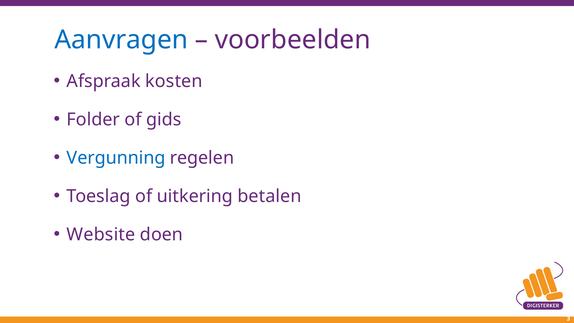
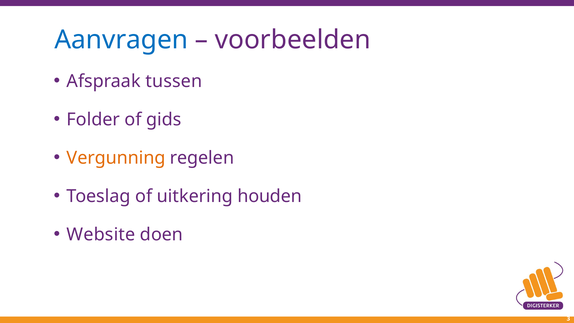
kosten: kosten -> tussen (174, 81)
Vergunning colour: blue -> orange (116, 158)
betalen: betalen -> houden (270, 196)
